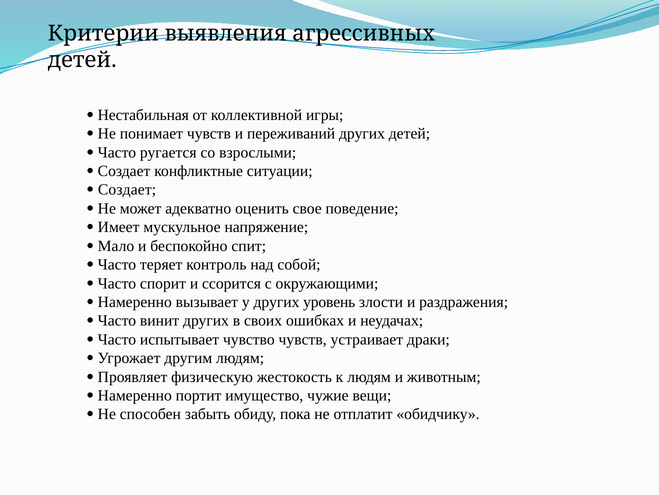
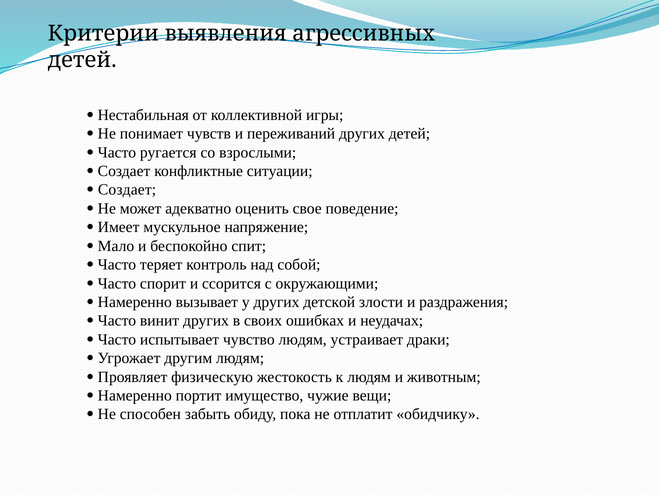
уровень: уровень -> детской (329, 302)
чувство чувств: чувств -> людям (303, 339)
